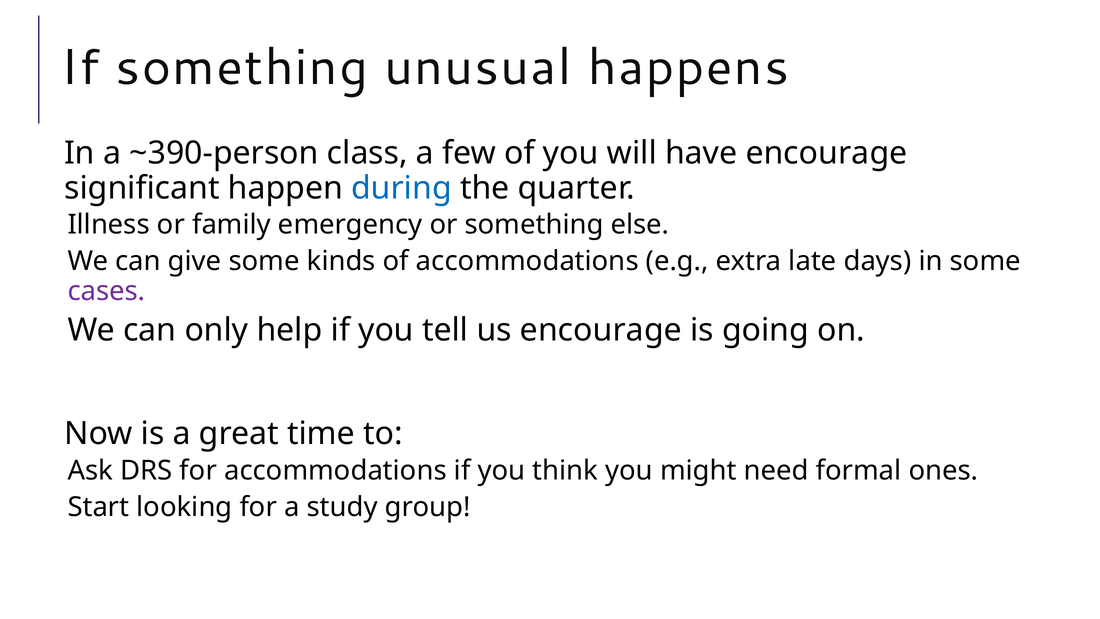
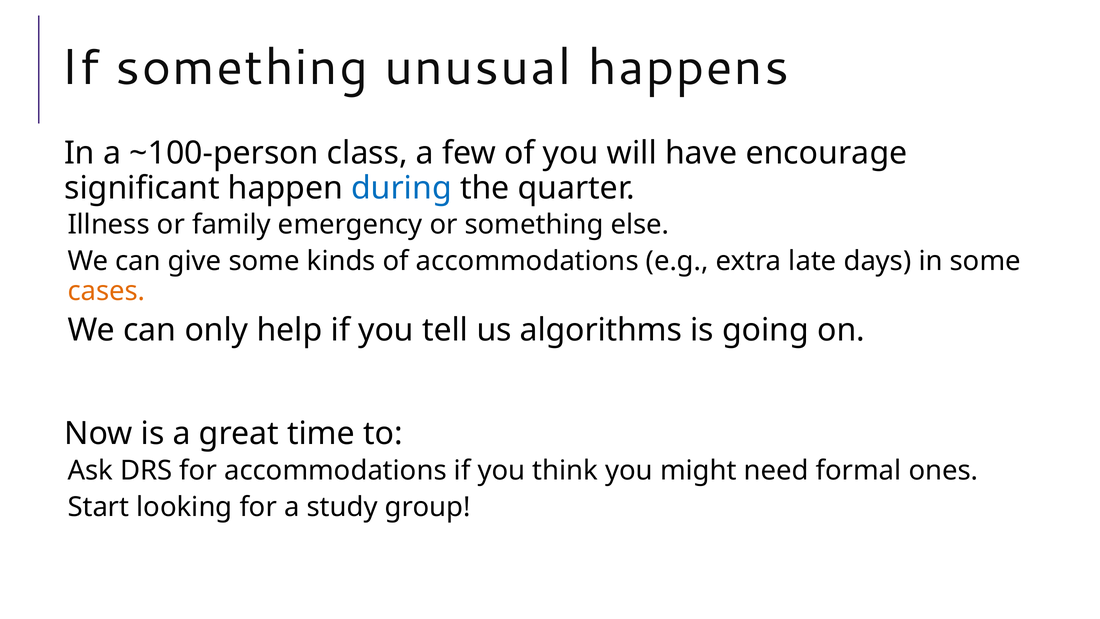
~390-person: ~390-person -> ~100-person (224, 153)
cases colour: purple -> orange (106, 291)
us encourage: encourage -> algorithms (601, 330)
